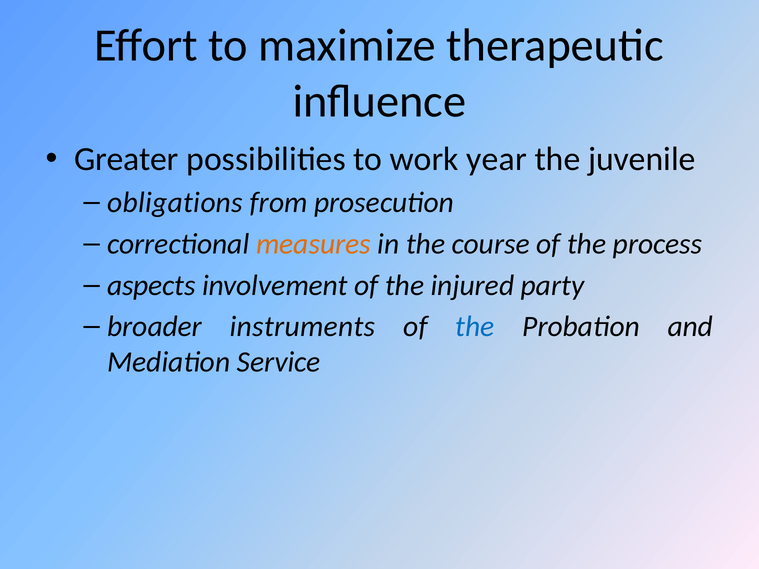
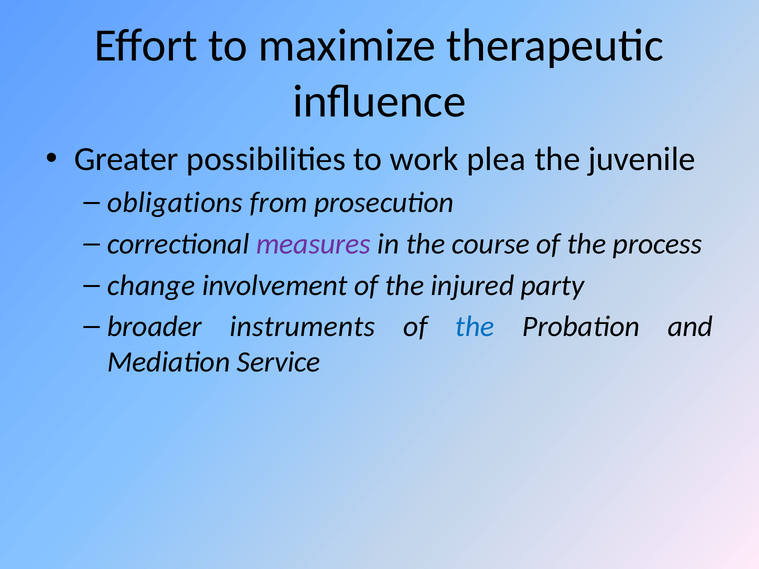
year: year -> plea (496, 159)
measures colour: orange -> purple (313, 244)
aspects: aspects -> change (151, 286)
